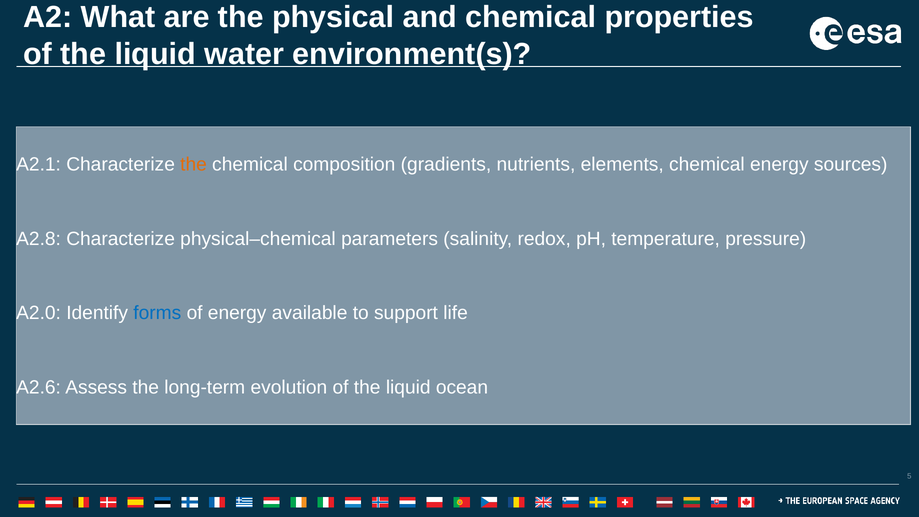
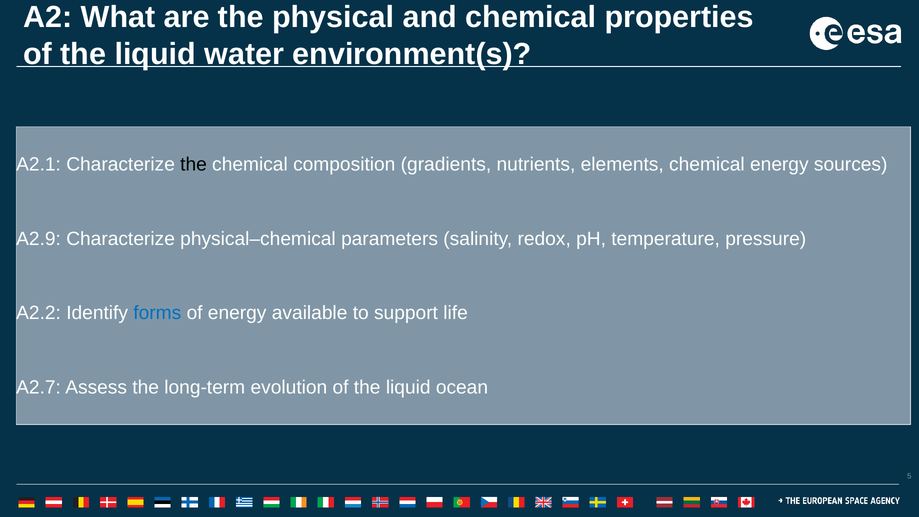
the colour: orange -> black (194, 164)
A2.8: A2.8 -> A2.9 (39, 239)
A2.0: A2.0 -> A2.2 (39, 313)
A2.6: A2.6 -> A2.7 (39, 388)
